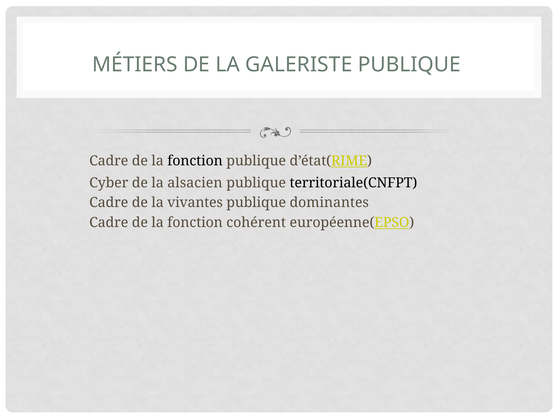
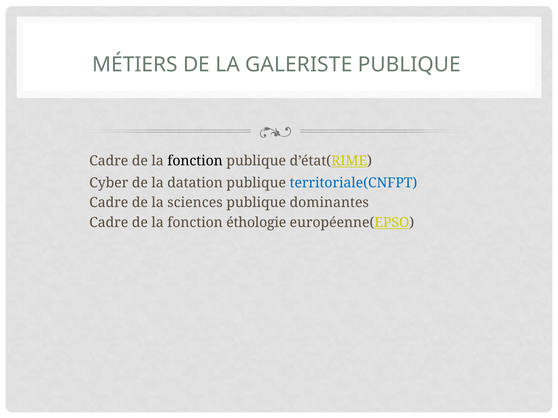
alsacien: alsacien -> datation (195, 183)
territoriale(CNFPT colour: black -> blue (353, 183)
vivantes: vivantes -> sciences (195, 203)
cohérent: cohérent -> éthologie (256, 223)
